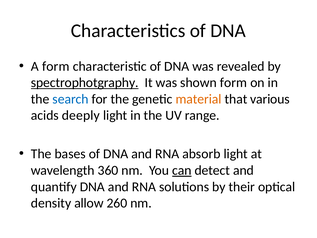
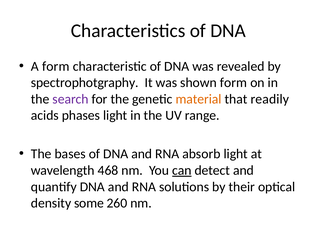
spectrophotgraphy underline: present -> none (85, 83)
search colour: blue -> purple (71, 99)
various: various -> readily (270, 99)
deeply: deeply -> phases (81, 115)
360: 360 -> 468 (108, 170)
allow: allow -> some (89, 203)
